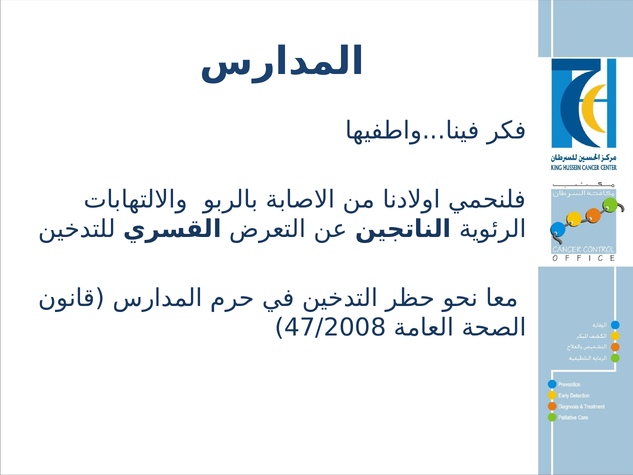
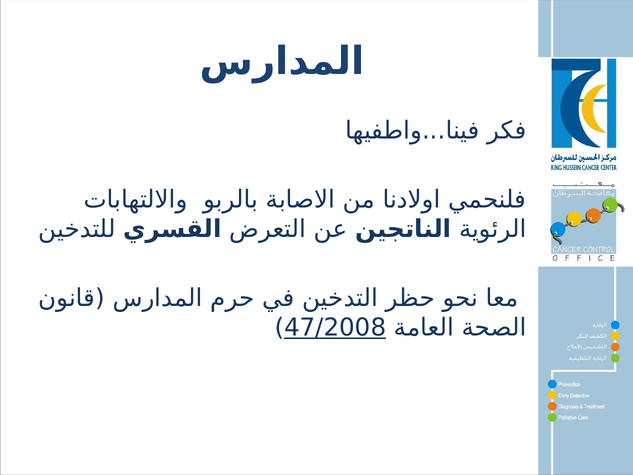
47/2008 underline: none -> present (335, 328)
